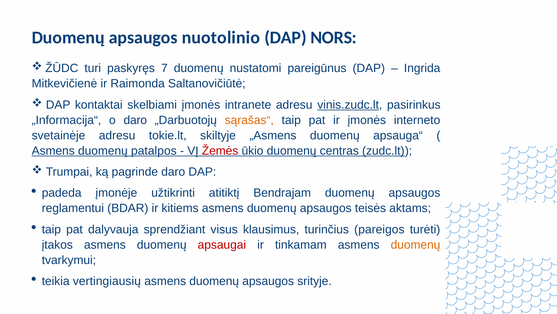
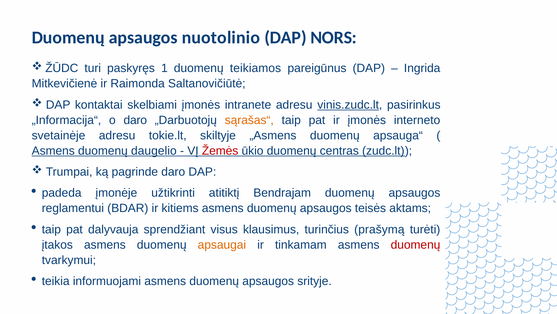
7: 7 -> 1 (164, 68)
nustatomi: nustatomi -> teikiamos (255, 68)
patalpos: patalpos -> daugelio (154, 150)
pareigos: pareigos -> prašymą (379, 229)
apsaugai colour: red -> orange (222, 244)
duomenų colour: orange -> red (416, 244)
vertingiausių: vertingiausių -> informuojami (107, 281)
